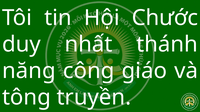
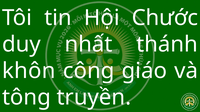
năng: năng -> khôn (29, 71)
